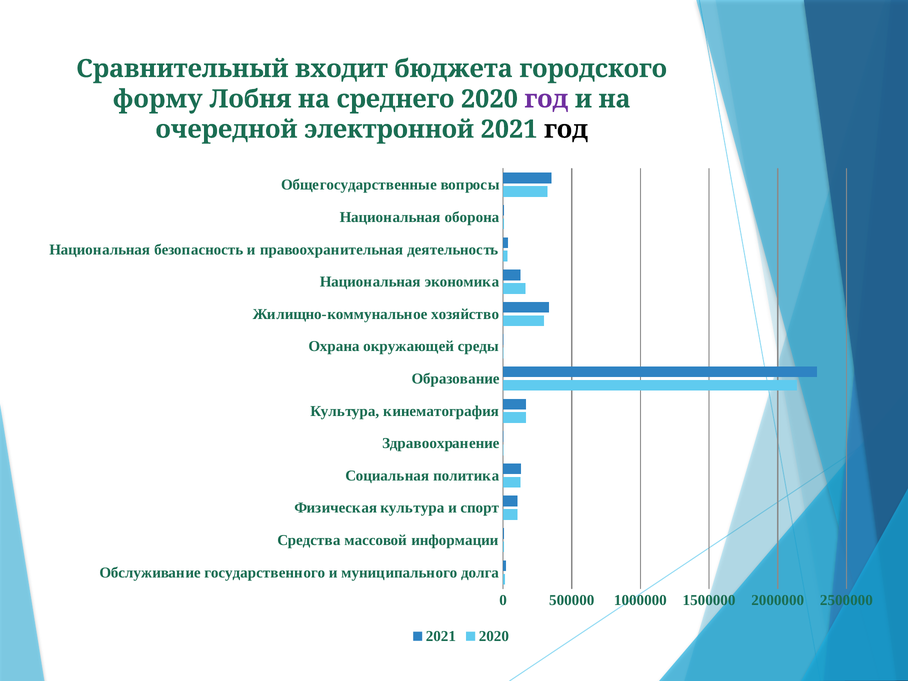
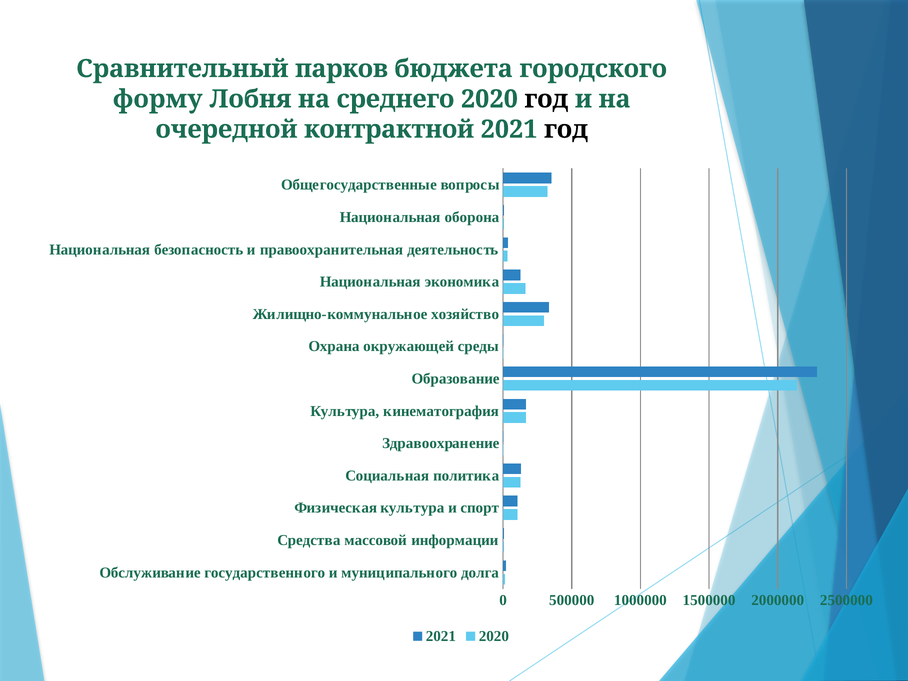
входит: входит -> парков (342, 69)
год colour: purple -> black (546, 99)
электронной: электронной -> контрактной (389, 129)
